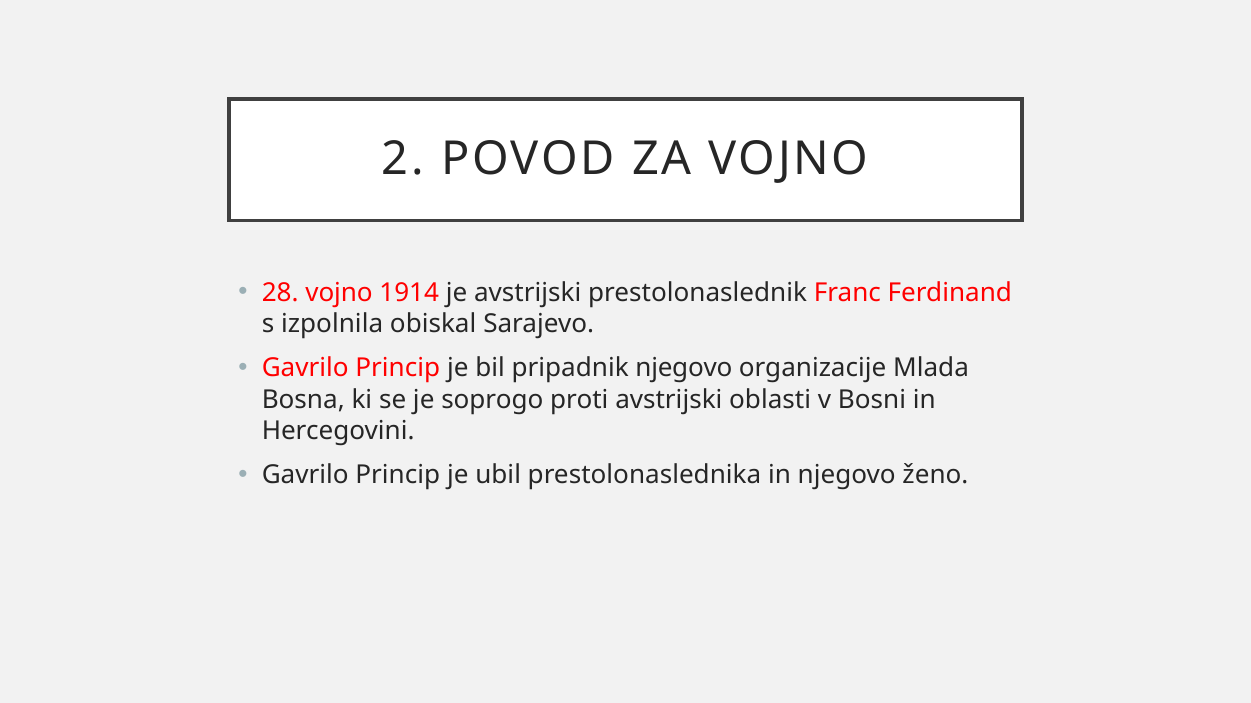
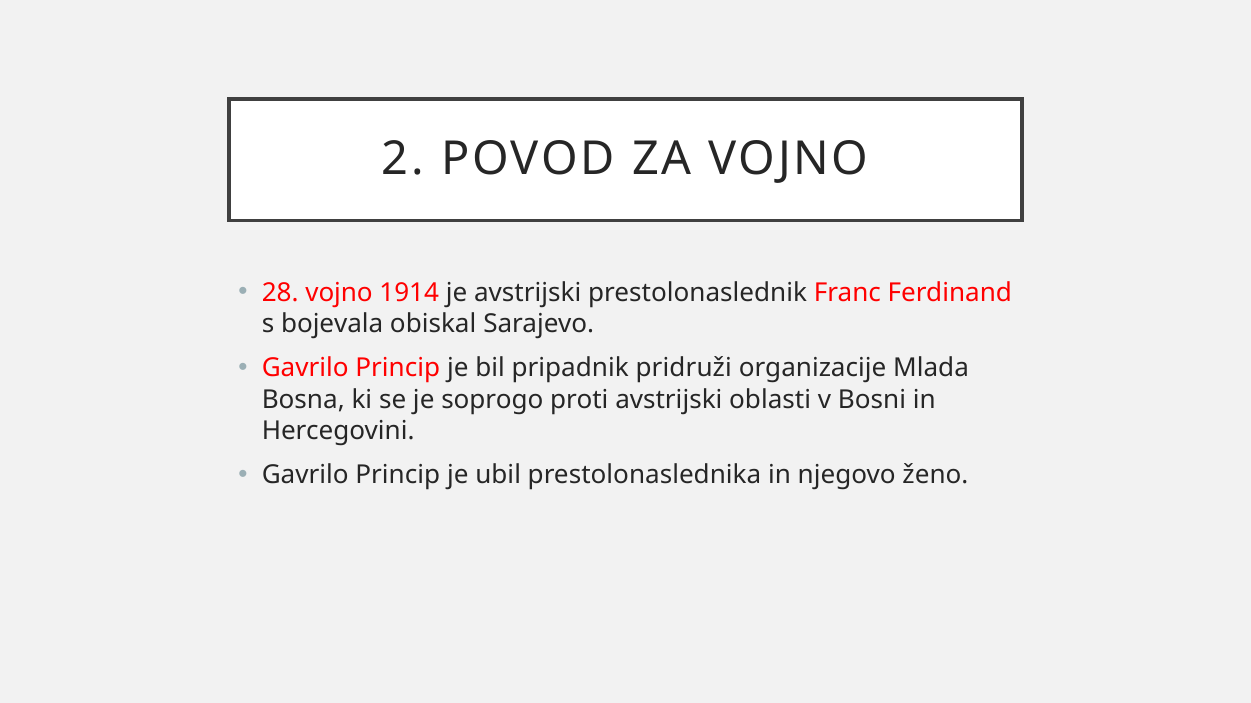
izpolnila: izpolnila -> bojevala (332, 324)
pripadnik njegovo: njegovo -> pridruži (684, 369)
